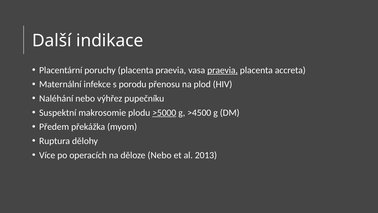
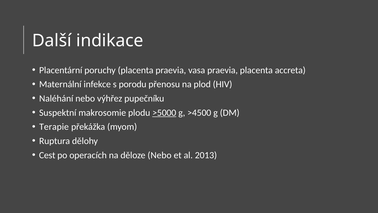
praevia underline: present -> none (223, 70)
Předem: Předem -> Terapie (54, 127)
Více: Více -> Cest (47, 155)
